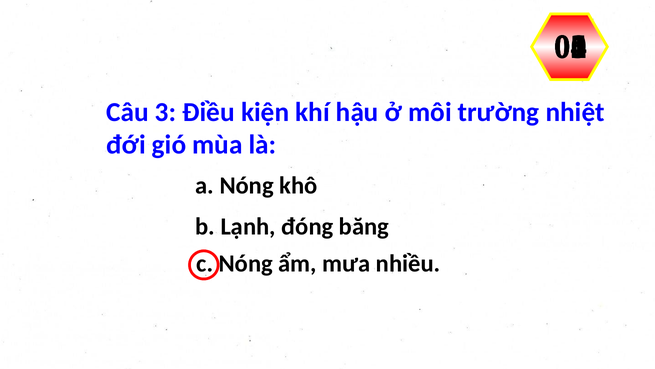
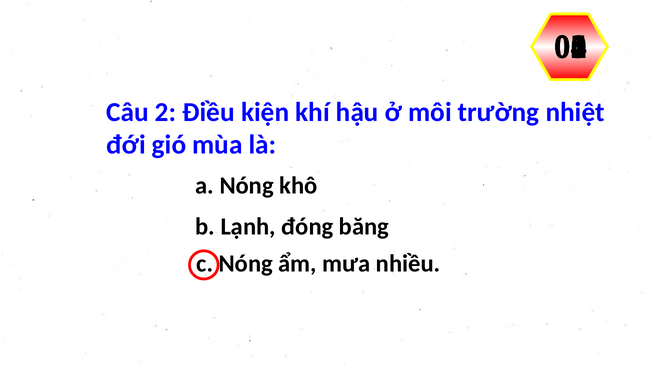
3: 3 -> 2 (166, 112)
